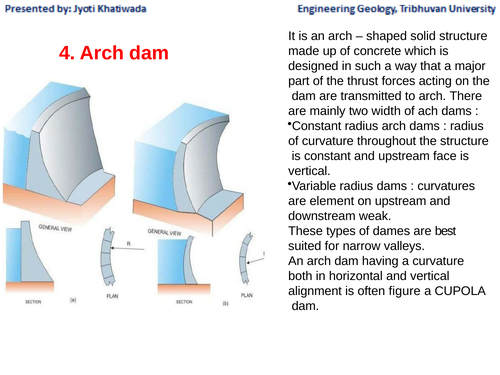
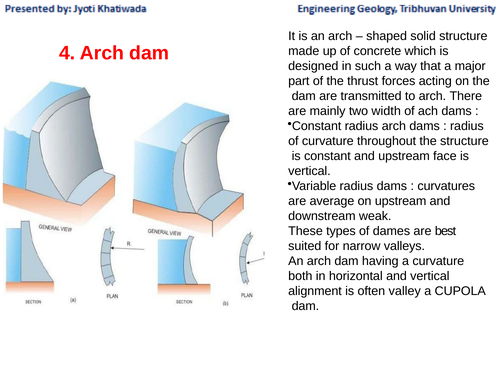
element: element -> average (332, 201)
figure: figure -> valley (405, 291)
